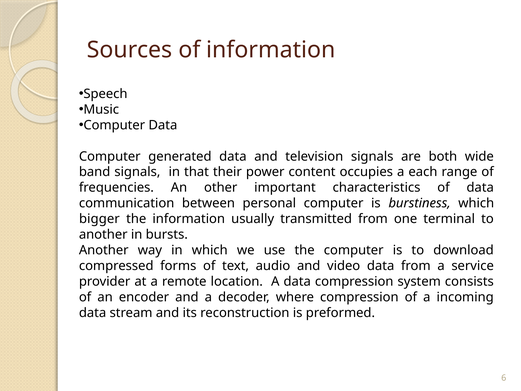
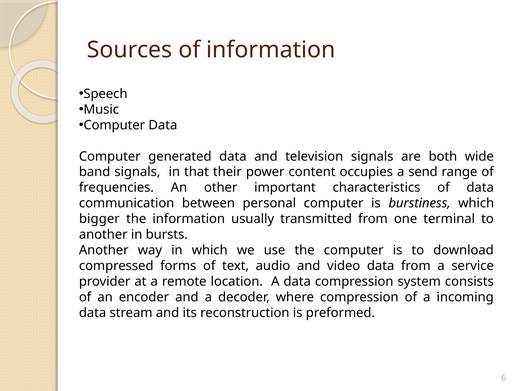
each: each -> send (423, 172)
